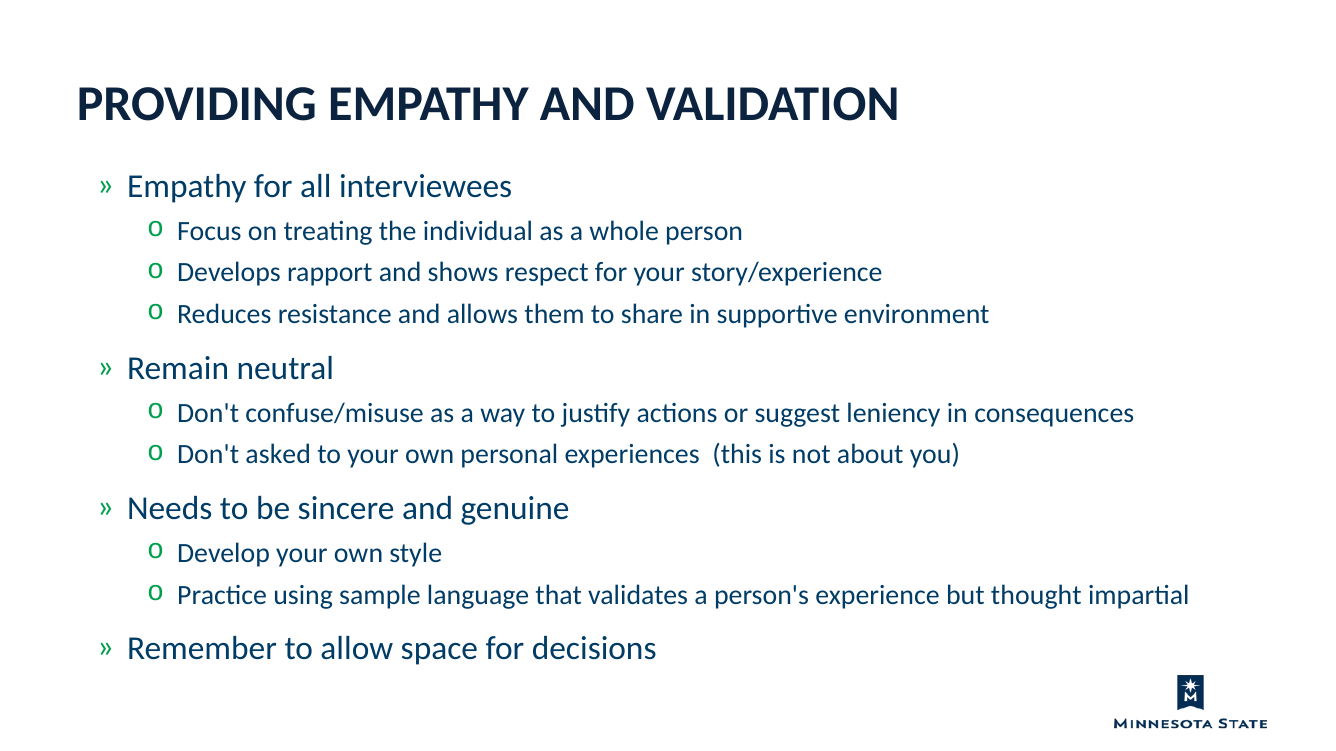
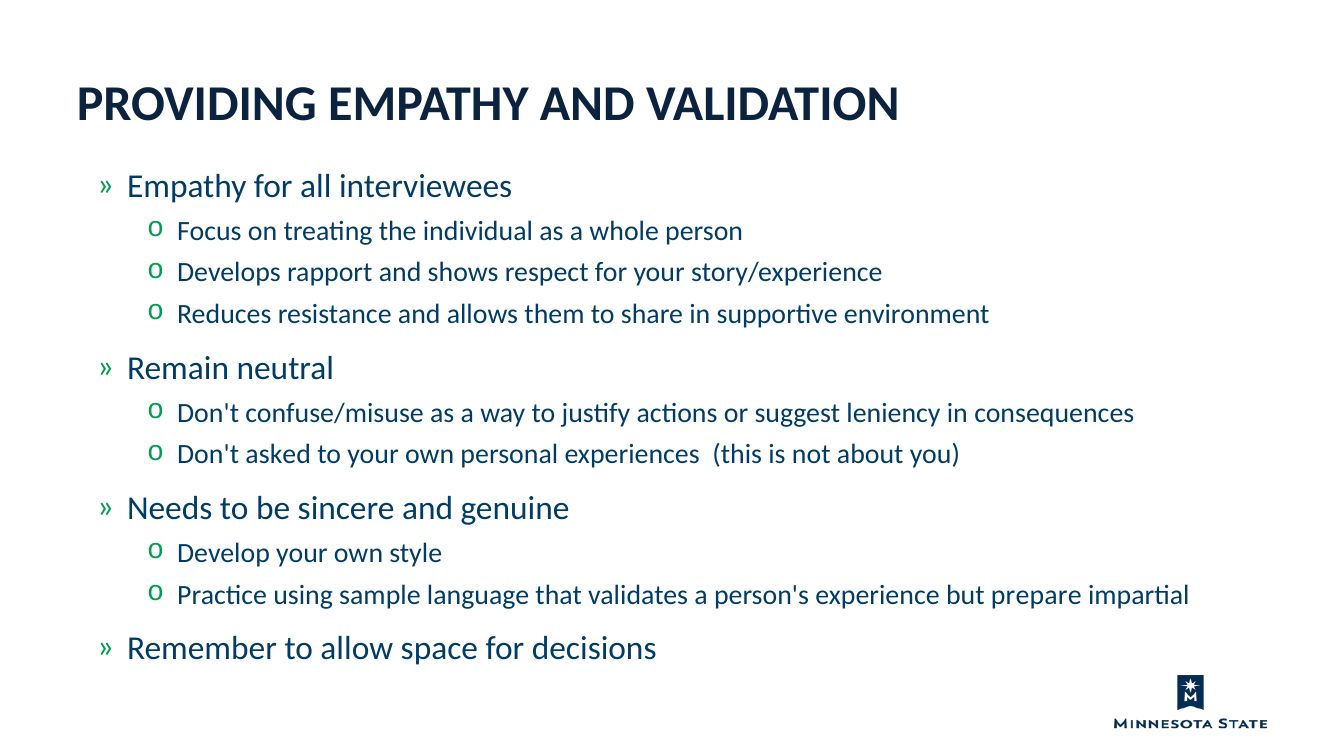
thought: thought -> prepare (1036, 595)
